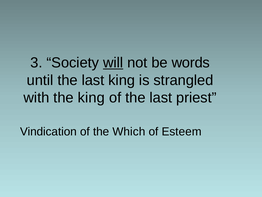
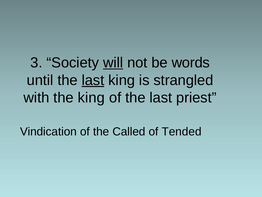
last underline: none -> present (93, 80)
Which: Which -> Called (129, 131)
Esteem: Esteem -> Tended (182, 131)
